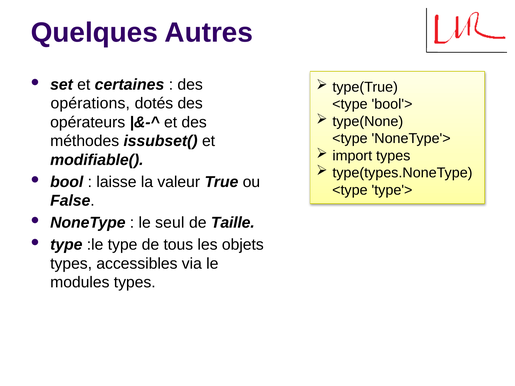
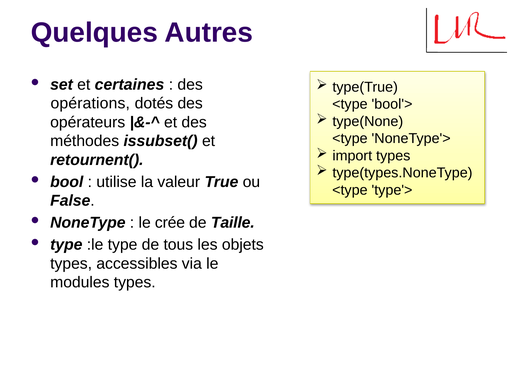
modifiable(: modifiable( -> retournent( (97, 160)
laisse: laisse -> utilise (116, 182)
seul: seul -> crée (170, 223)
